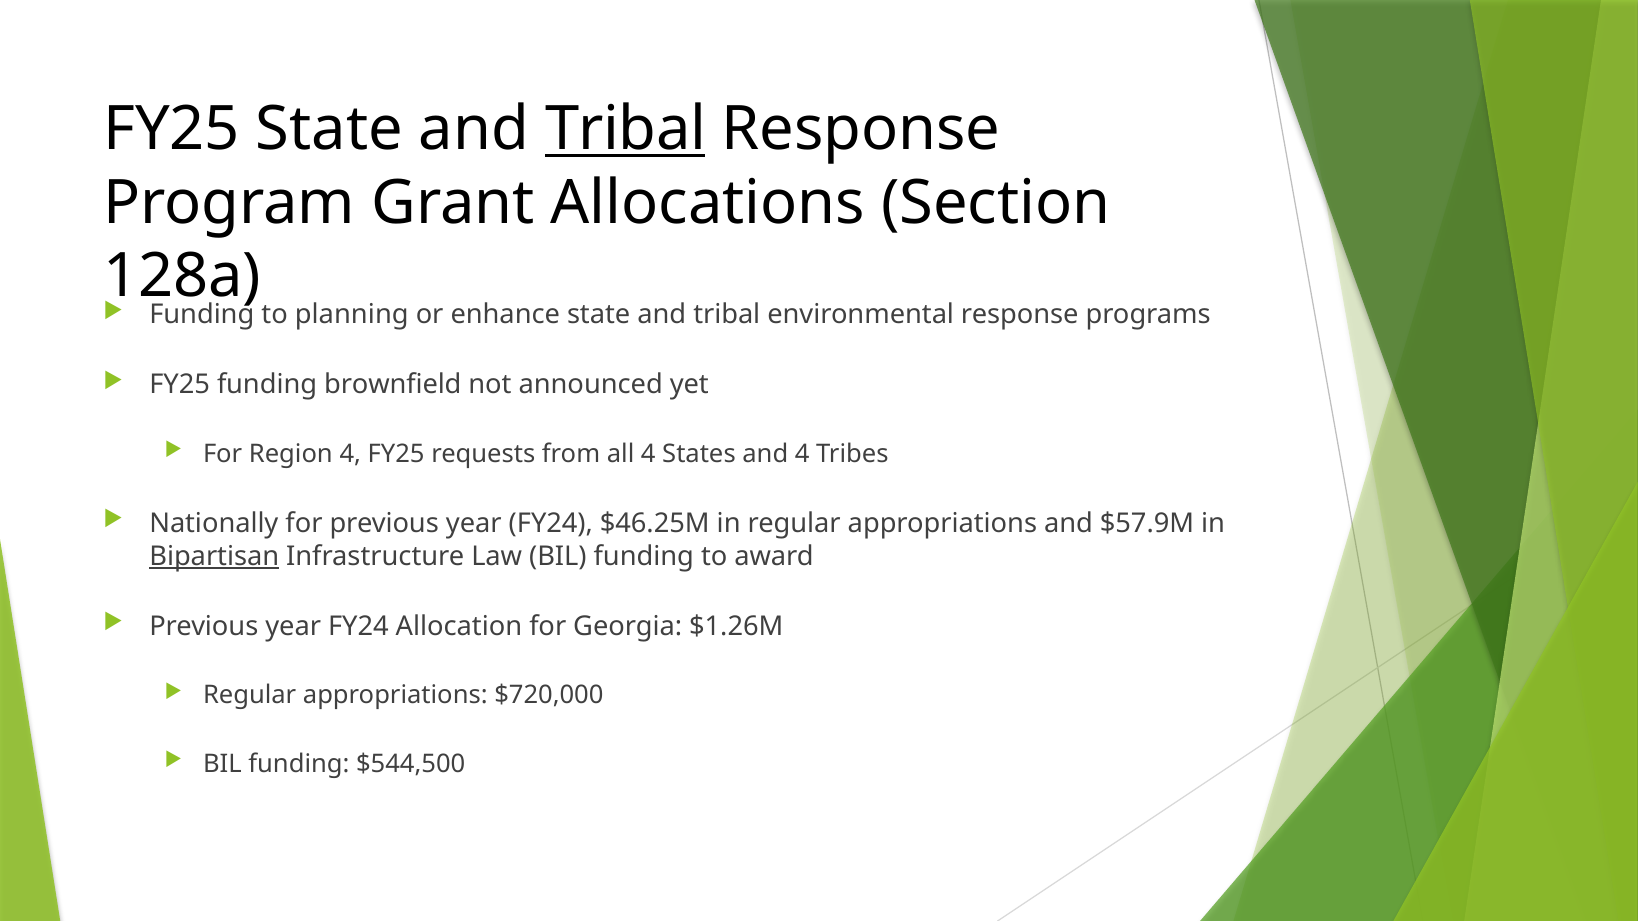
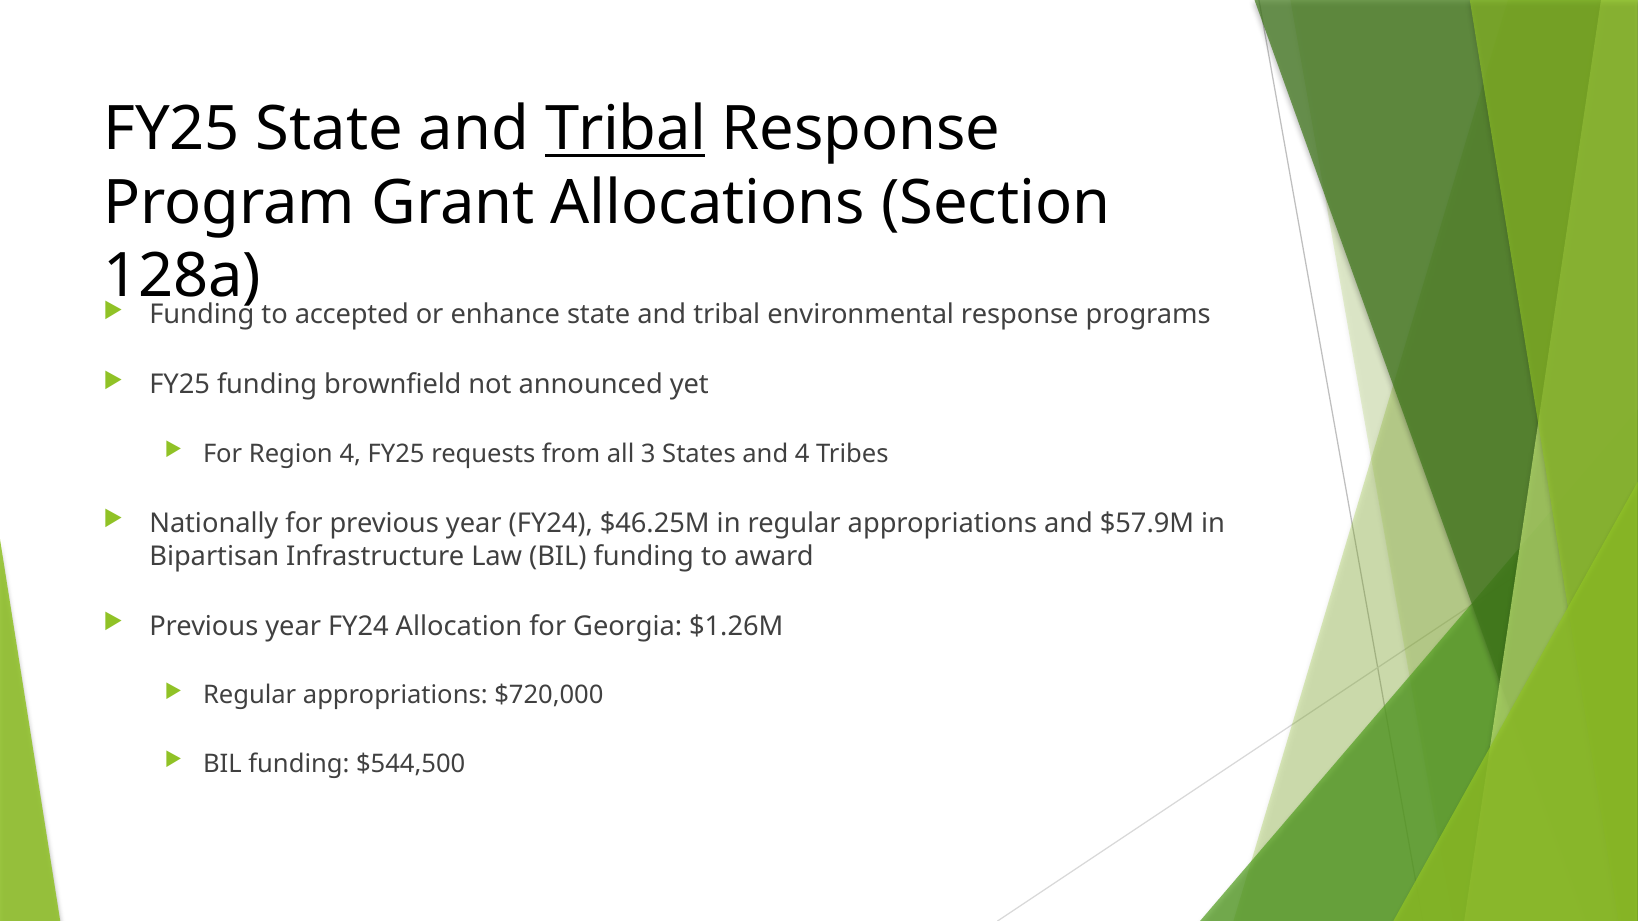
planning: planning -> accepted (352, 315)
all 4: 4 -> 3 (648, 454)
Bipartisan underline: present -> none (214, 556)
